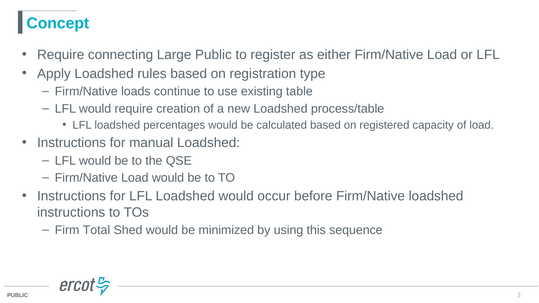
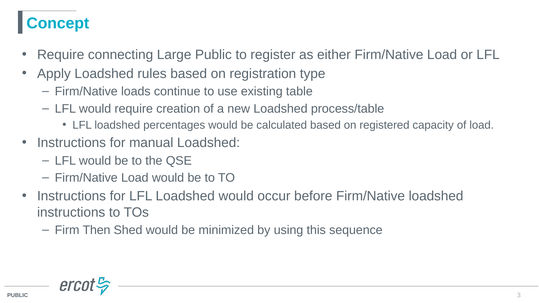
Total: Total -> Then (97, 230)
